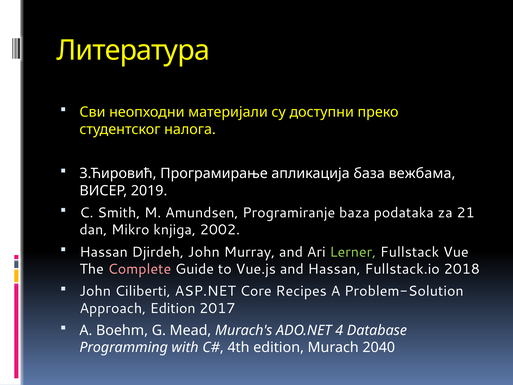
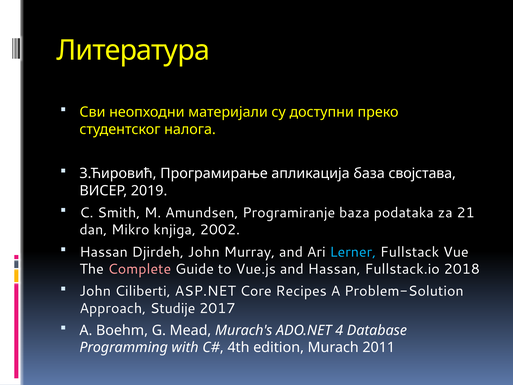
вежбама: вежбама -> својстава (422, 173)
Lerner colour: light green -> light blue (353, 252)
Approach Edition: Edition -> Studije (173, 308)
2040: 2040 -> 2011 (379, 347)
